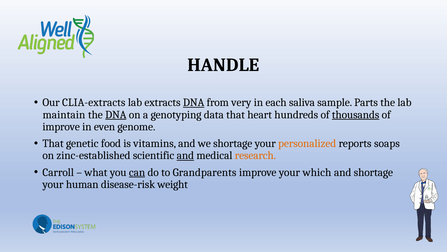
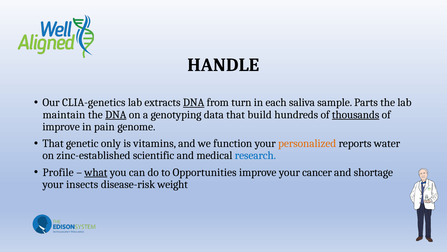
CLIA-extracts: CLIA-extracts -> CLIA-genetics (94, 102)
very: very -> turn (241, 102)
heart: heart -> build (260, 114)
even: even -> pain (104, 126)
food: food -> only (111, 143)
we shortage: shortage -> function (233, 143)
soaps: soaps -> water (387, 143)
and underline: present -> none (185, 155)
research colour: orange -> blue (255, 155)
Carroll: Carroll -> Profile (58, 172)
what underline: none -> present (96, 172)
can underline: present -> none (137, 172)
Grandparents: Grandparents -> Opportunities (205, 172)
which: which -> cancer (317, 172)
human: human -> insects (82, 184)
